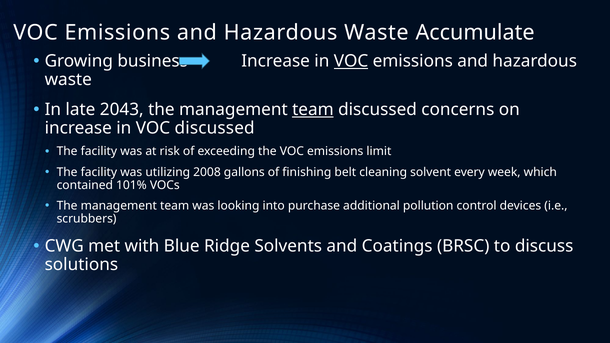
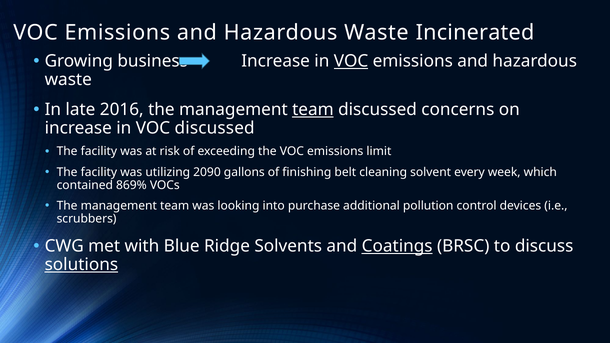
Accumulate: Accumulate -> Incinerated (475, 33)
2043: 2043 -> 2016 (122, 110)
2008: 2008 -> 2090 (207, 172)
101%: 101% -> 869% (131, 185)
Coatings underline: none -> present (397, 246)
solutions underline: none -> present (81, 265)
